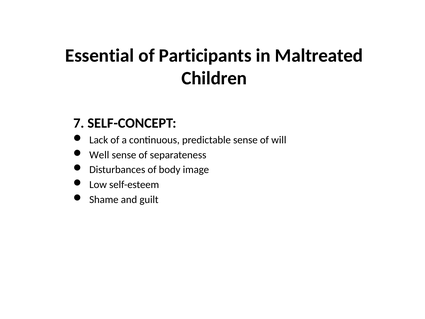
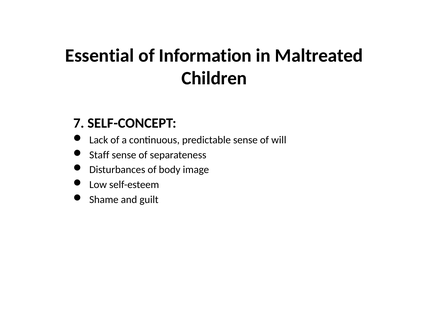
Participants: Participants -> Information (205, 55)
Well: Well -> Staff (99, 155)
